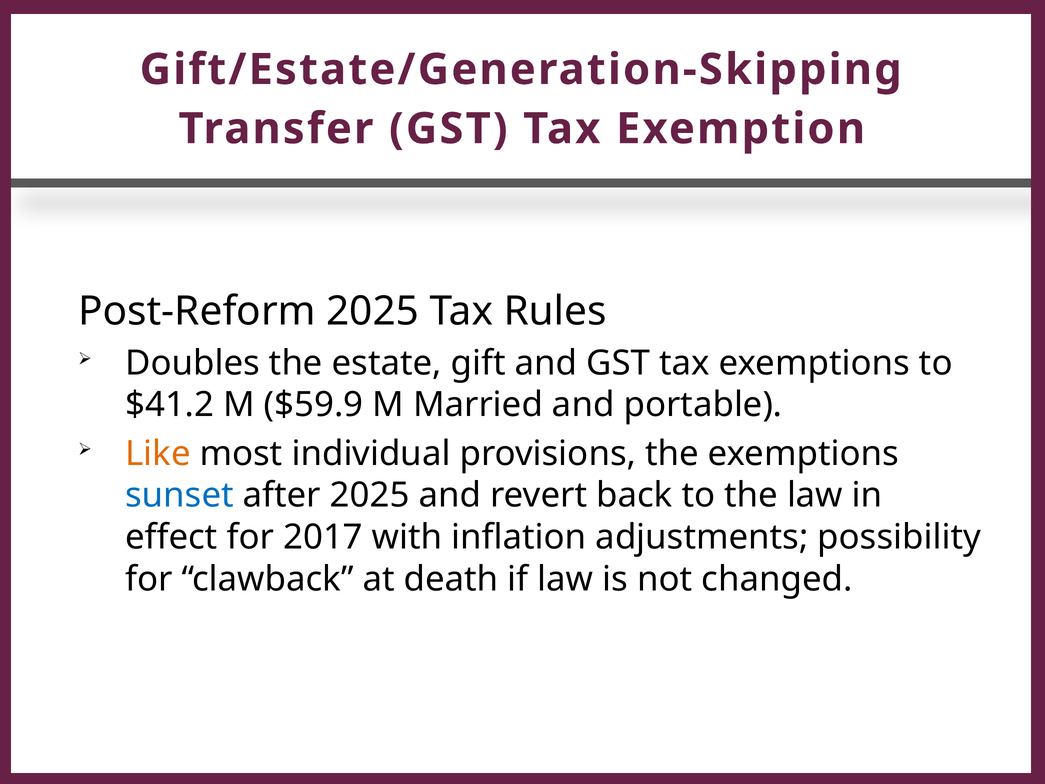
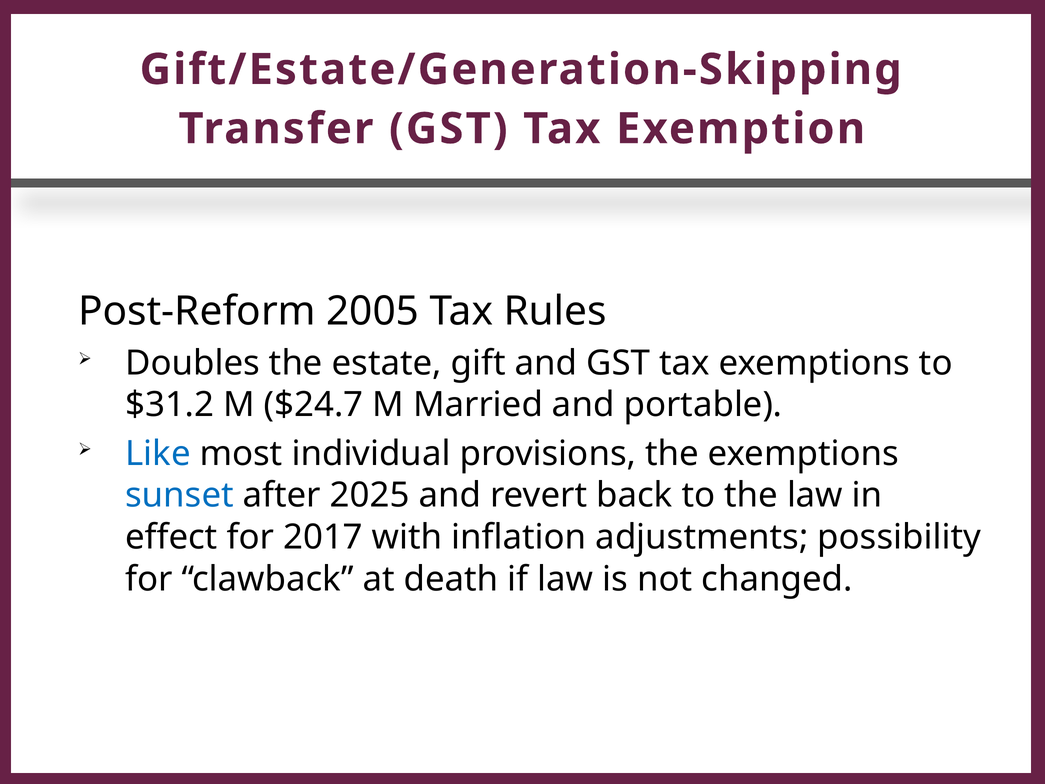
Post-Reform 2025: 2025 -> 2005 (373, 311)
$41.2: $41.2 -> $31.2 (170, 405)
$59.9: $59.9 -> $24.7 (314, 405)
Like colour: orange -> blue (158, 453)
